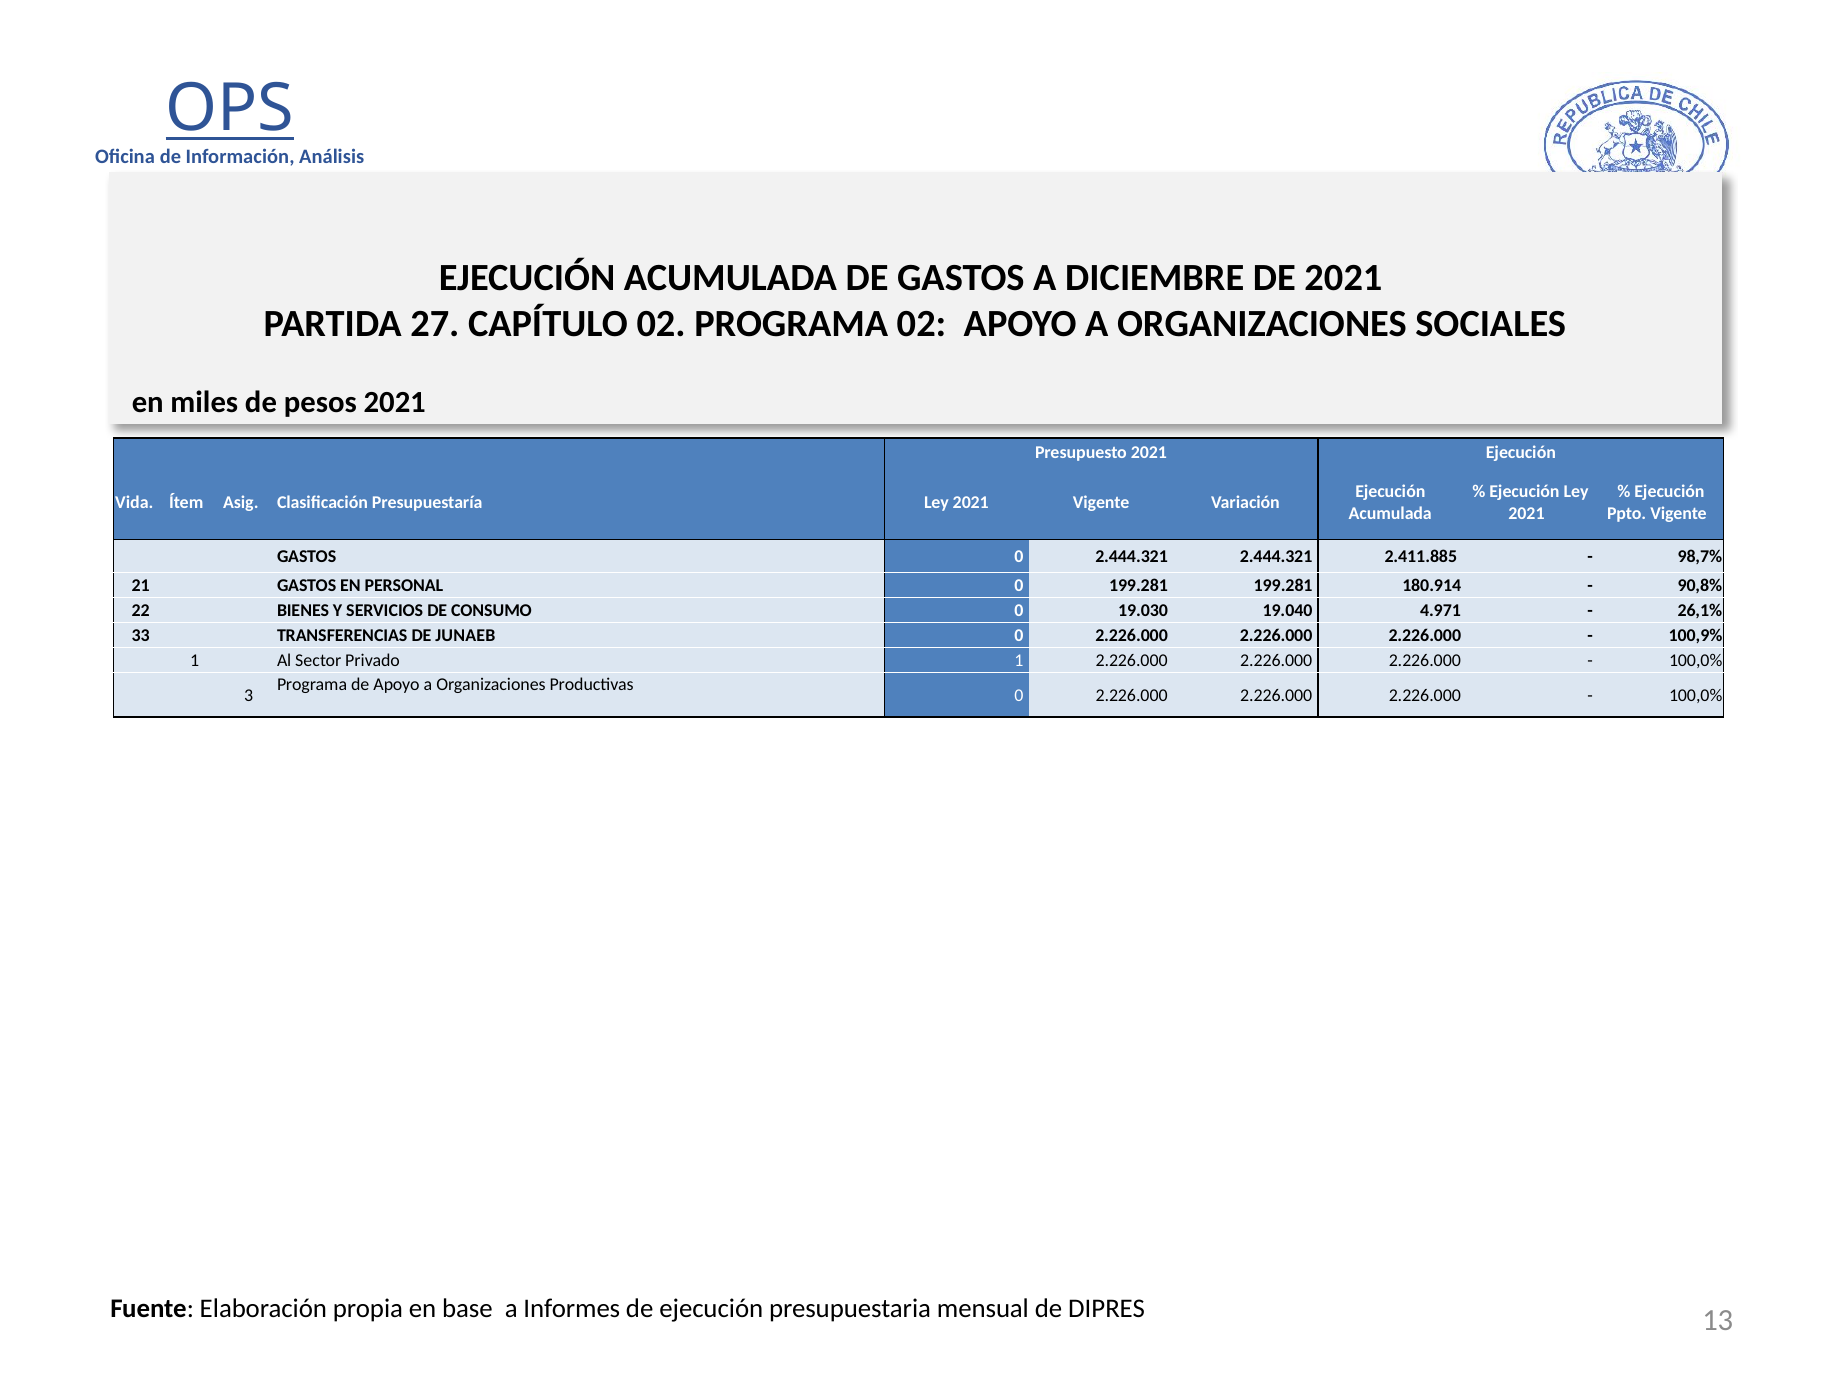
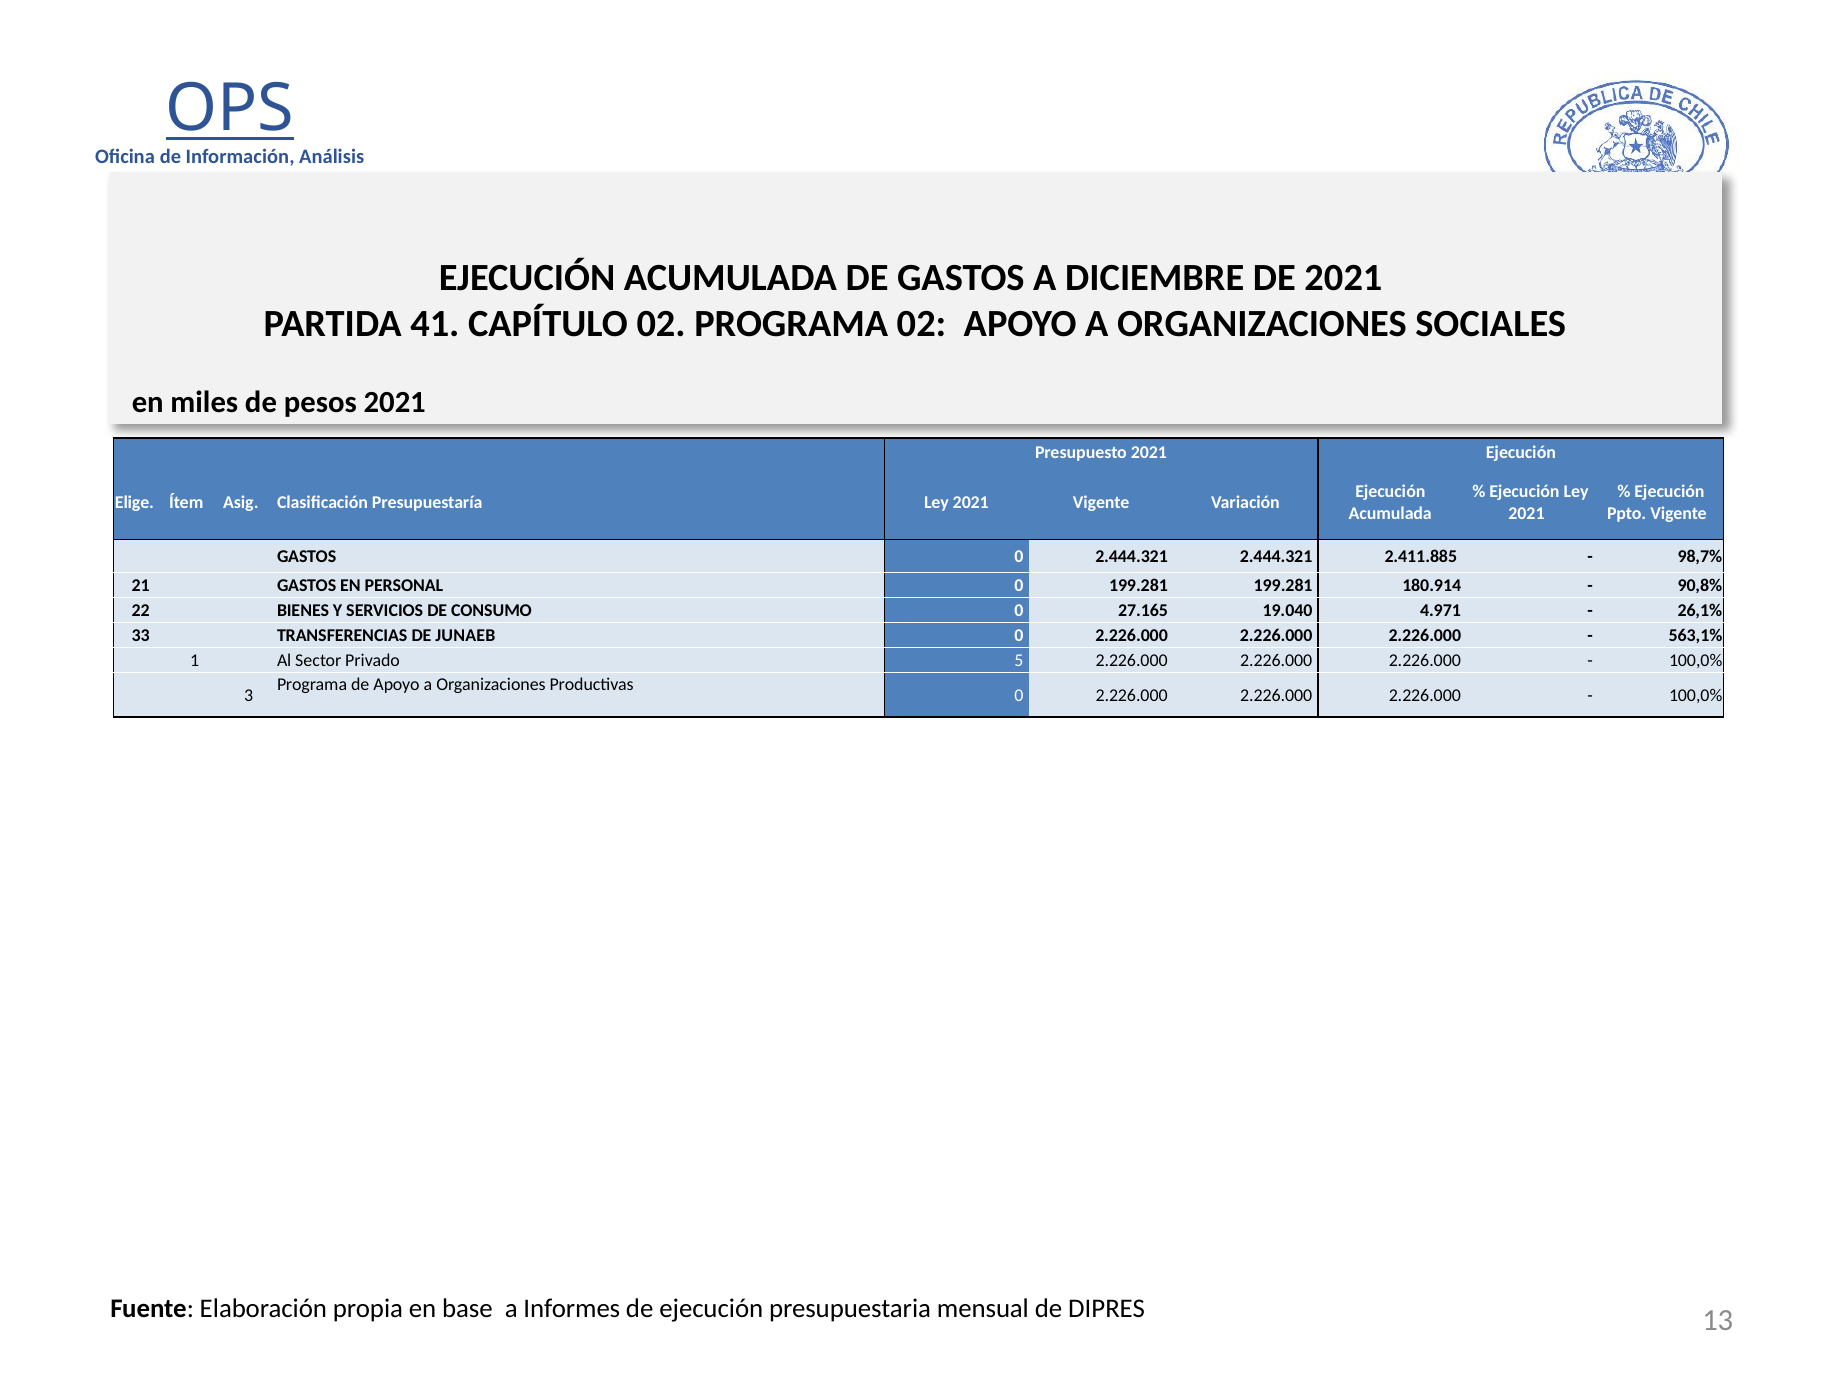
27: 27 -> 41 (435, 324)
Vida: Vida -> Elige (134, 502)
19.030: 19.030 -> 27.165 (1143, 611)
100,9%: 100,9% -> 563,1% (1696, 636)
Privado 1: 1 -> 5 (1019, 661)
